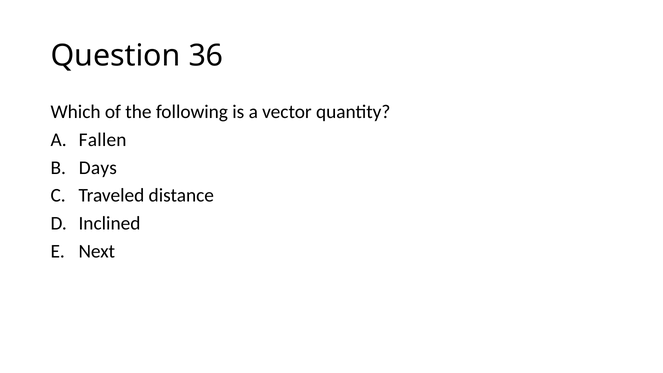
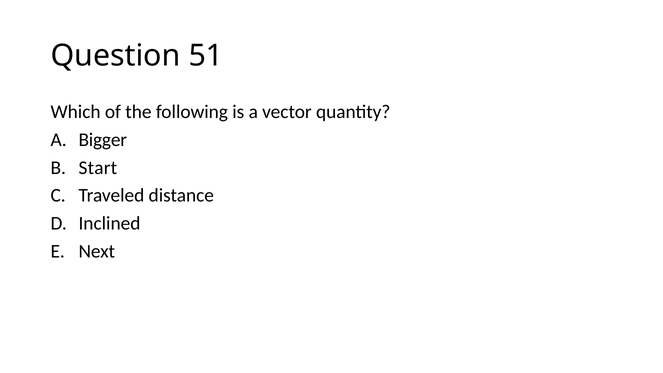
36: 36 -> 51 (206, 56)
Fallen: Fallen -> Bigger (103, 140)
Days: Days -> Start (98, 168)
